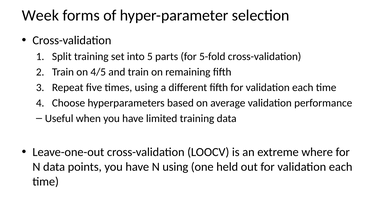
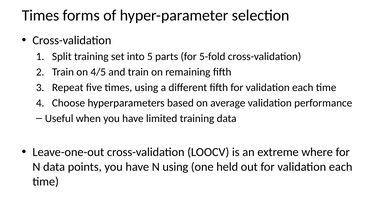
Week: Week -> Times (41, 15)
